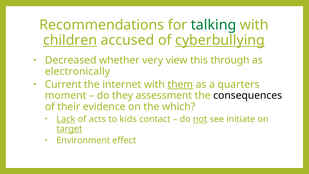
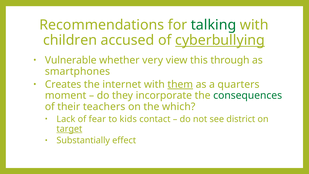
children underline: present -> none (70, 40)
Decreased: Decreased -> Vulnerable (71, 60)
electronically: electronically -> smartphones (77, 71)
Current: Current -> Creates (63, 84)
assessment: assessment -> incorporate (164, 95)
consequences colour: black -> green (248, 95)
evidence: evidence -> teachers (104, 107)
Lack underline: present -> none (66, 119)
acts: acts -> fear (97, 119)
not underline: present -> none (200, 119)
initiate: initiate -> district (241, 119)
Environment: Environment -> Substantially (83, 140)
